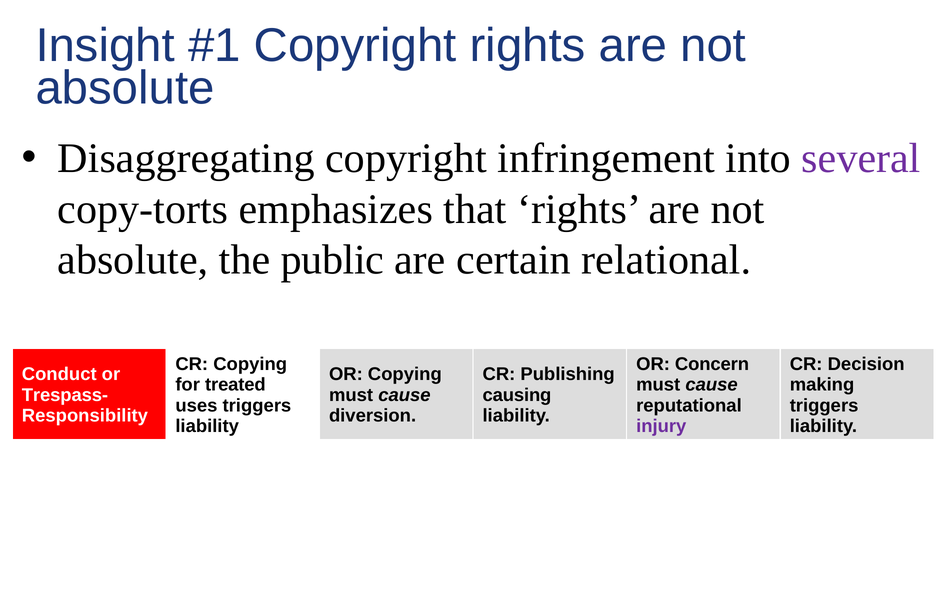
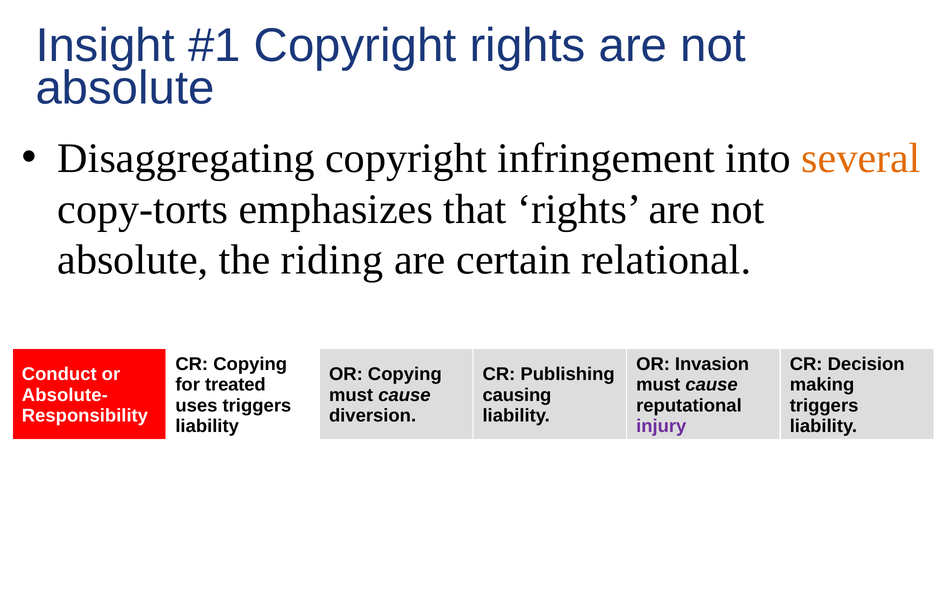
several colour: purple -> orange (861, 159)
public: public -> riding (332, 260)
Concern: Concern -> Invasion (712, 364)
Trespass-: Trespass- -> Absolute- (65, 395)
